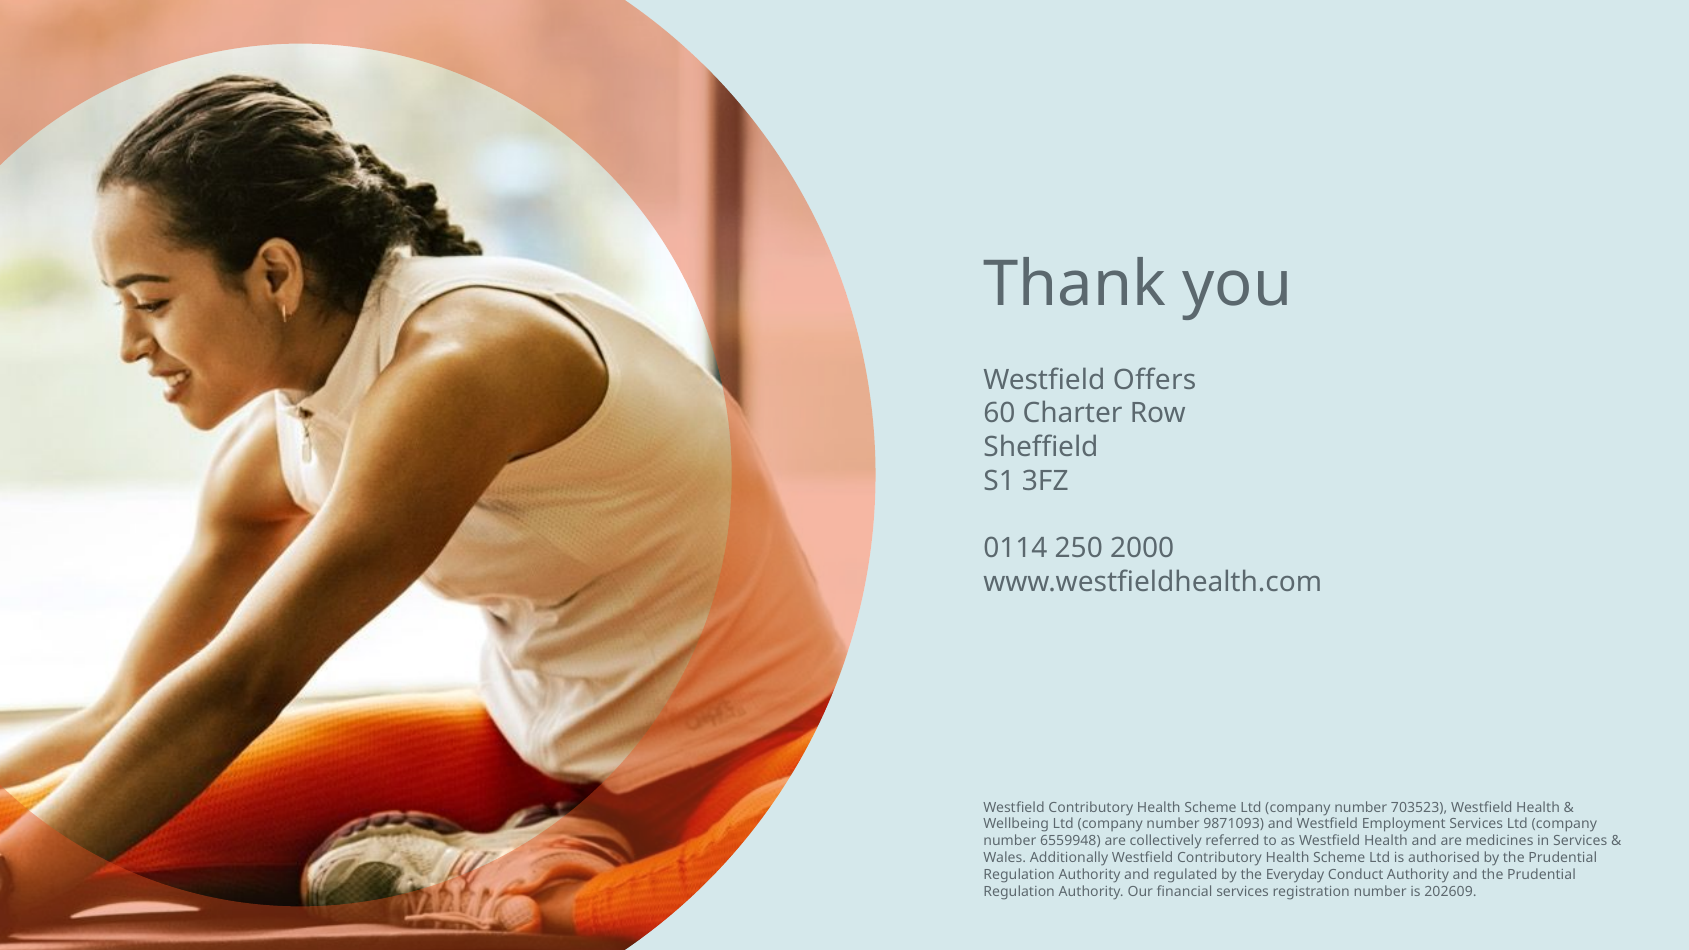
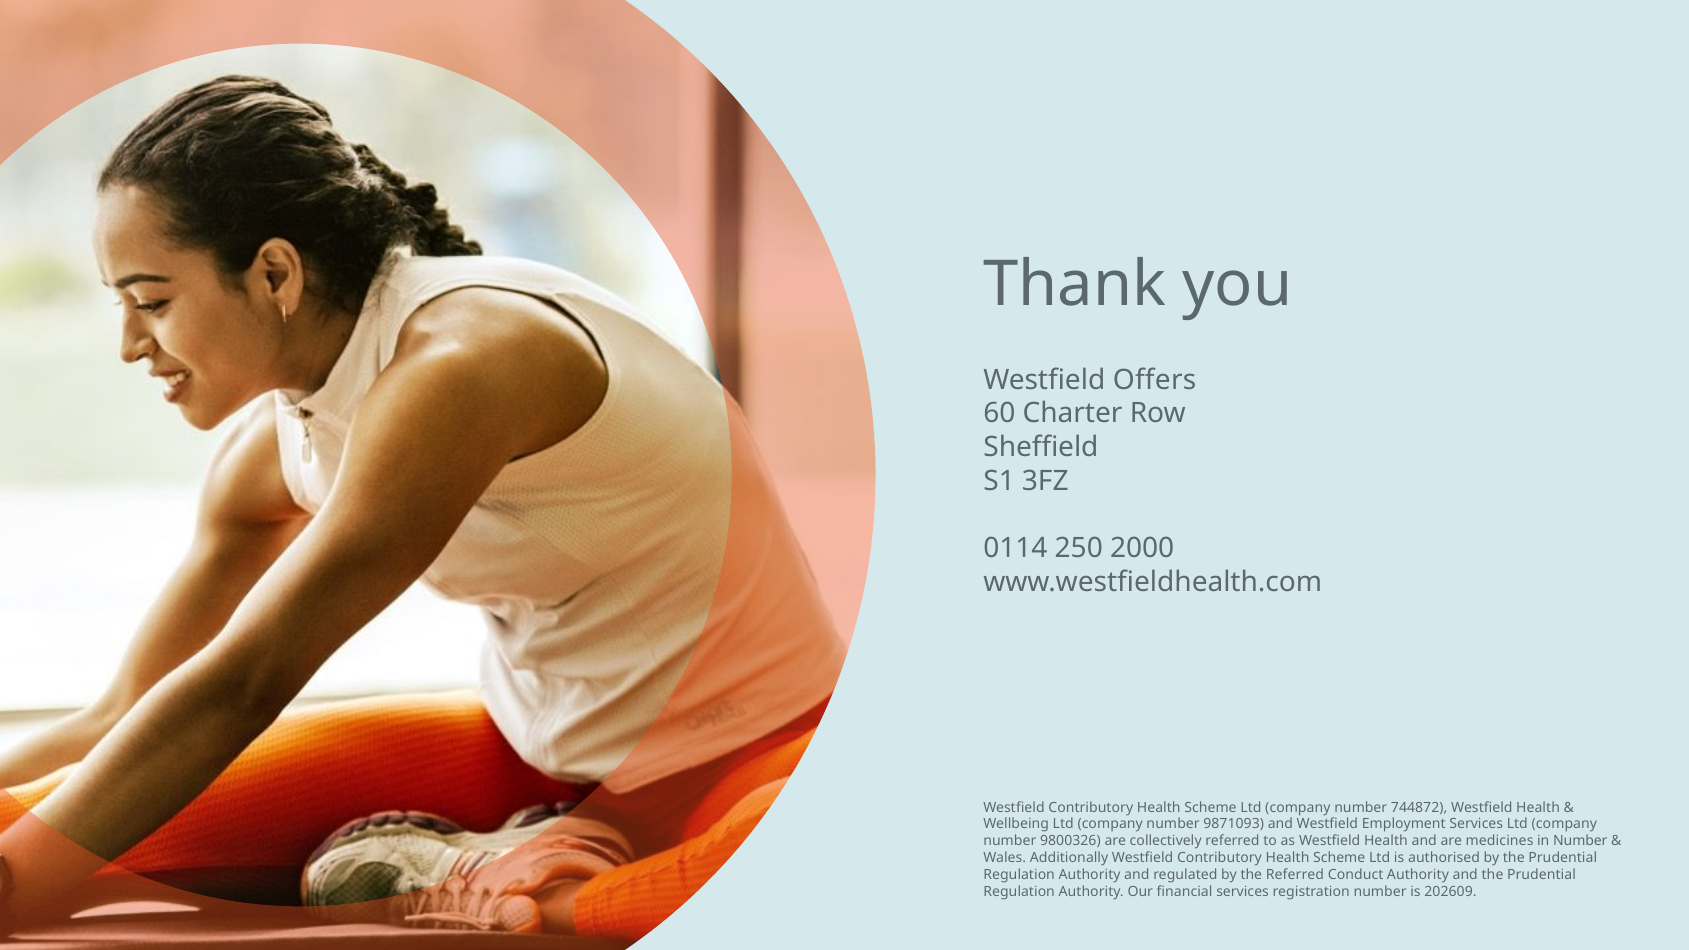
703523: 703523 -> 744872 (1419, 807)
6559948: 6559948 -> 9800326 (1070, 841)
in Services: Services -> Number (1580, 841)
the Everyday: Everyday -> Referred (1295, 875)
